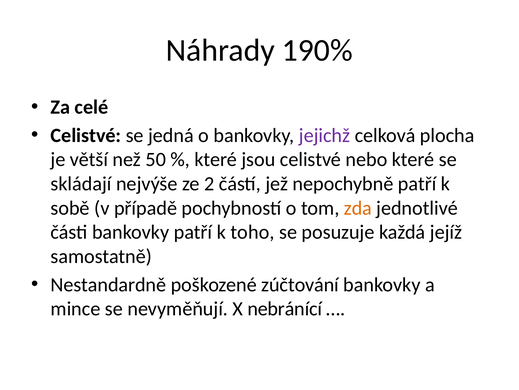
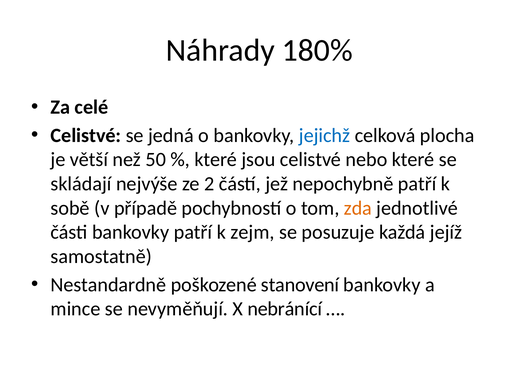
190%: 190% -> 180% (317, 50)
jejichž colour: purple -> blue (325, 135)
toho: toho -> zejm (252, 232)
zúčtování: zúčtování -> stanovení (300, 284)
